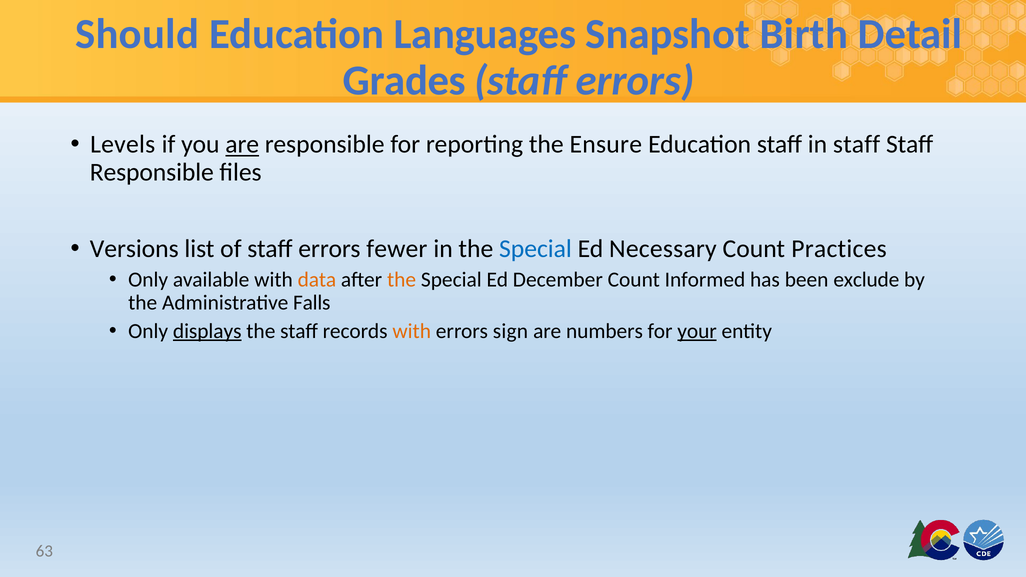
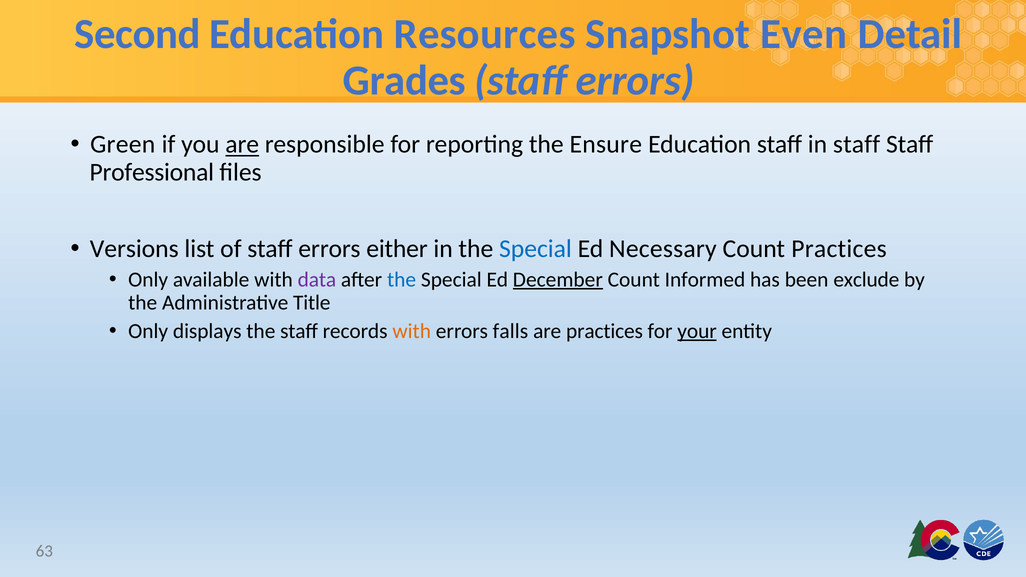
Should: Should -> Second (137, 34)
Languages: Languages -> Resources (485, 34)
Birth: Birth -> Even (804, 34)
Levels: Levels -> Green (123, 145)
Responsible: Responsible -> Professional (152, 172)
fewer: fewer -> either (397, 249)
data colour: orange -> purple (317, 280)
the colour: orange -> blue (402, 280)
December underline: none -> present (558, 280)
Falls: Falls -> Title (312, 303)
displays underline: present -> none (207, 331)
sign: sign -> falls (510, 331)
are numbers: numbers -> practices (605, 331)
